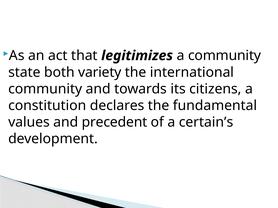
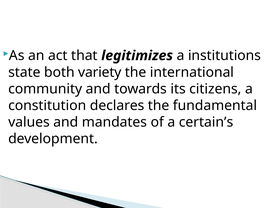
a community: community -> institutions (224, 56)
precedent: precedent -> mandates (114, 122)
